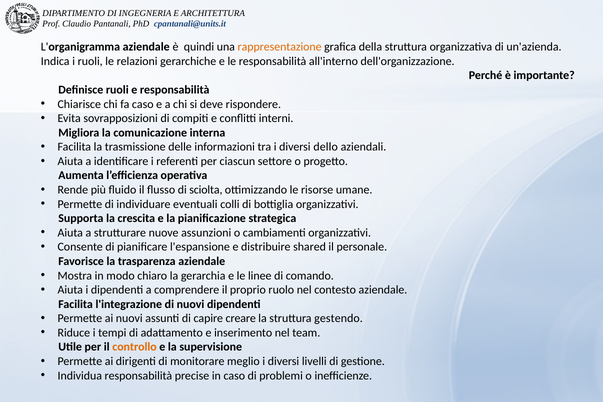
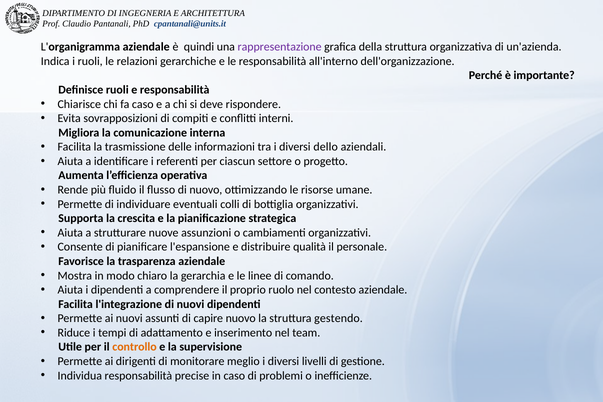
rappresentazione colour: orange -> purple (280, 47)
di sciolta: sciolta -> nuovo (206, 190)
shared: shared -> qualità (310, 247)
capire creare: creare -> nuovo (241, 318)
